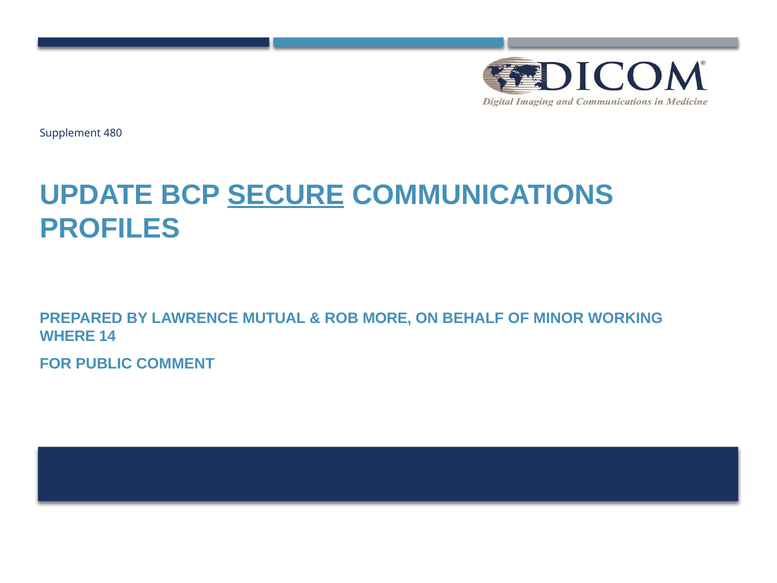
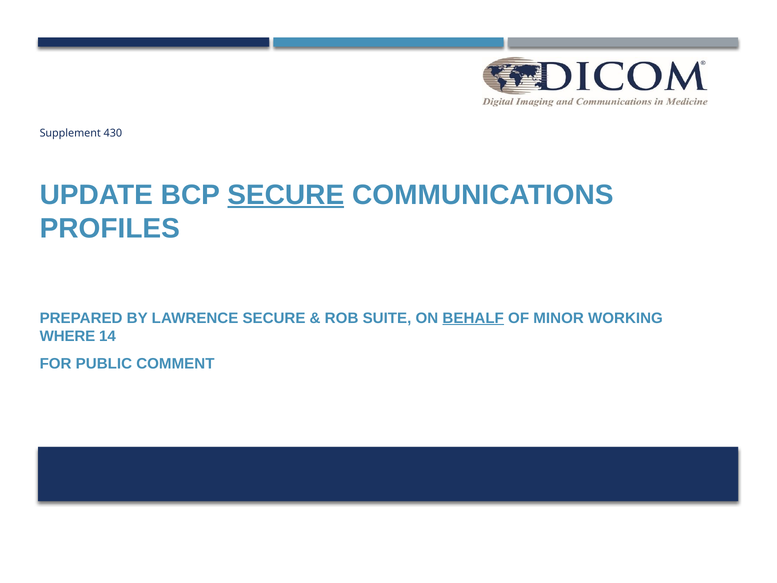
480: 480 -> 430 (113, 133)
LAWRENCE MUTUAL: MUTUAL -> SECURE (274, 318)
MORE: MORE -> SUITE (387, 318)
BEHALF underline: none -> present (473, 318)
